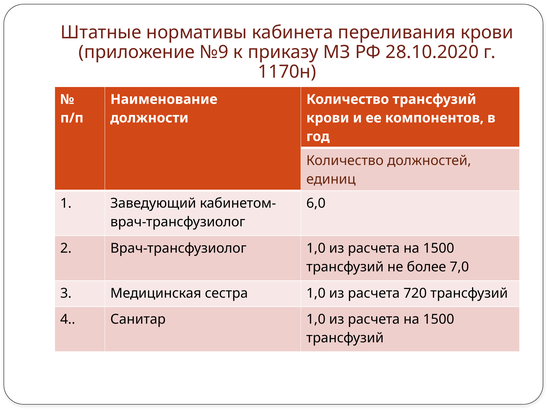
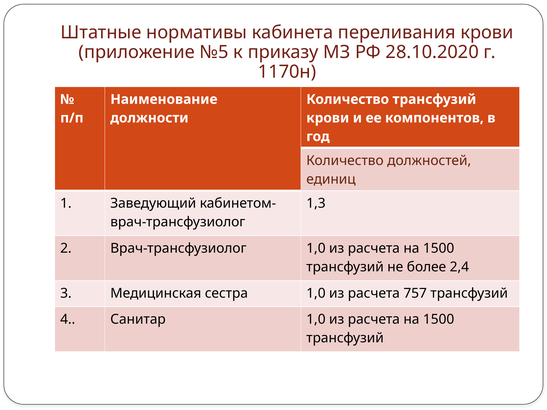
№9: №9 -> №5 (214, 52)
6,0: 6,0 -> 1,3 (316, 203)
7,0: 7,0 -> 2,4 (459, 267)
720: 720 -> 757 (415, 294)
